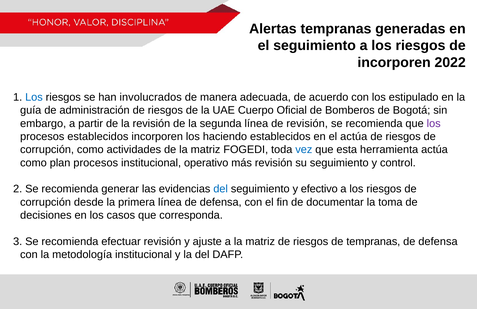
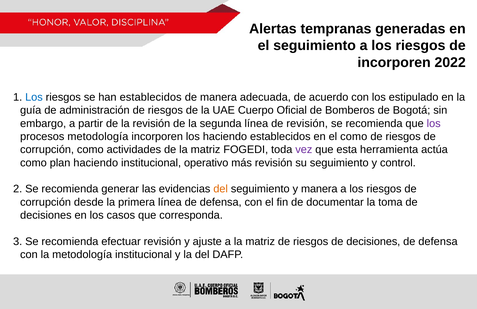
han involucrados: involucrados -> establecidos (151, 97)
procesos establecidos: establecidos -> metodología (98, 136)
el actúa: actúa -> como (354, 136)
vez colour: blue -> purple (304, 150)
plan procesos: procesos -> haciendo (96, 163)
del colour: blue -> orange (221, 189)
y efectivo: efectivo -> manera (319, 189)
riesgos de tempranas: tempranas -> decisiones (373, 241)
